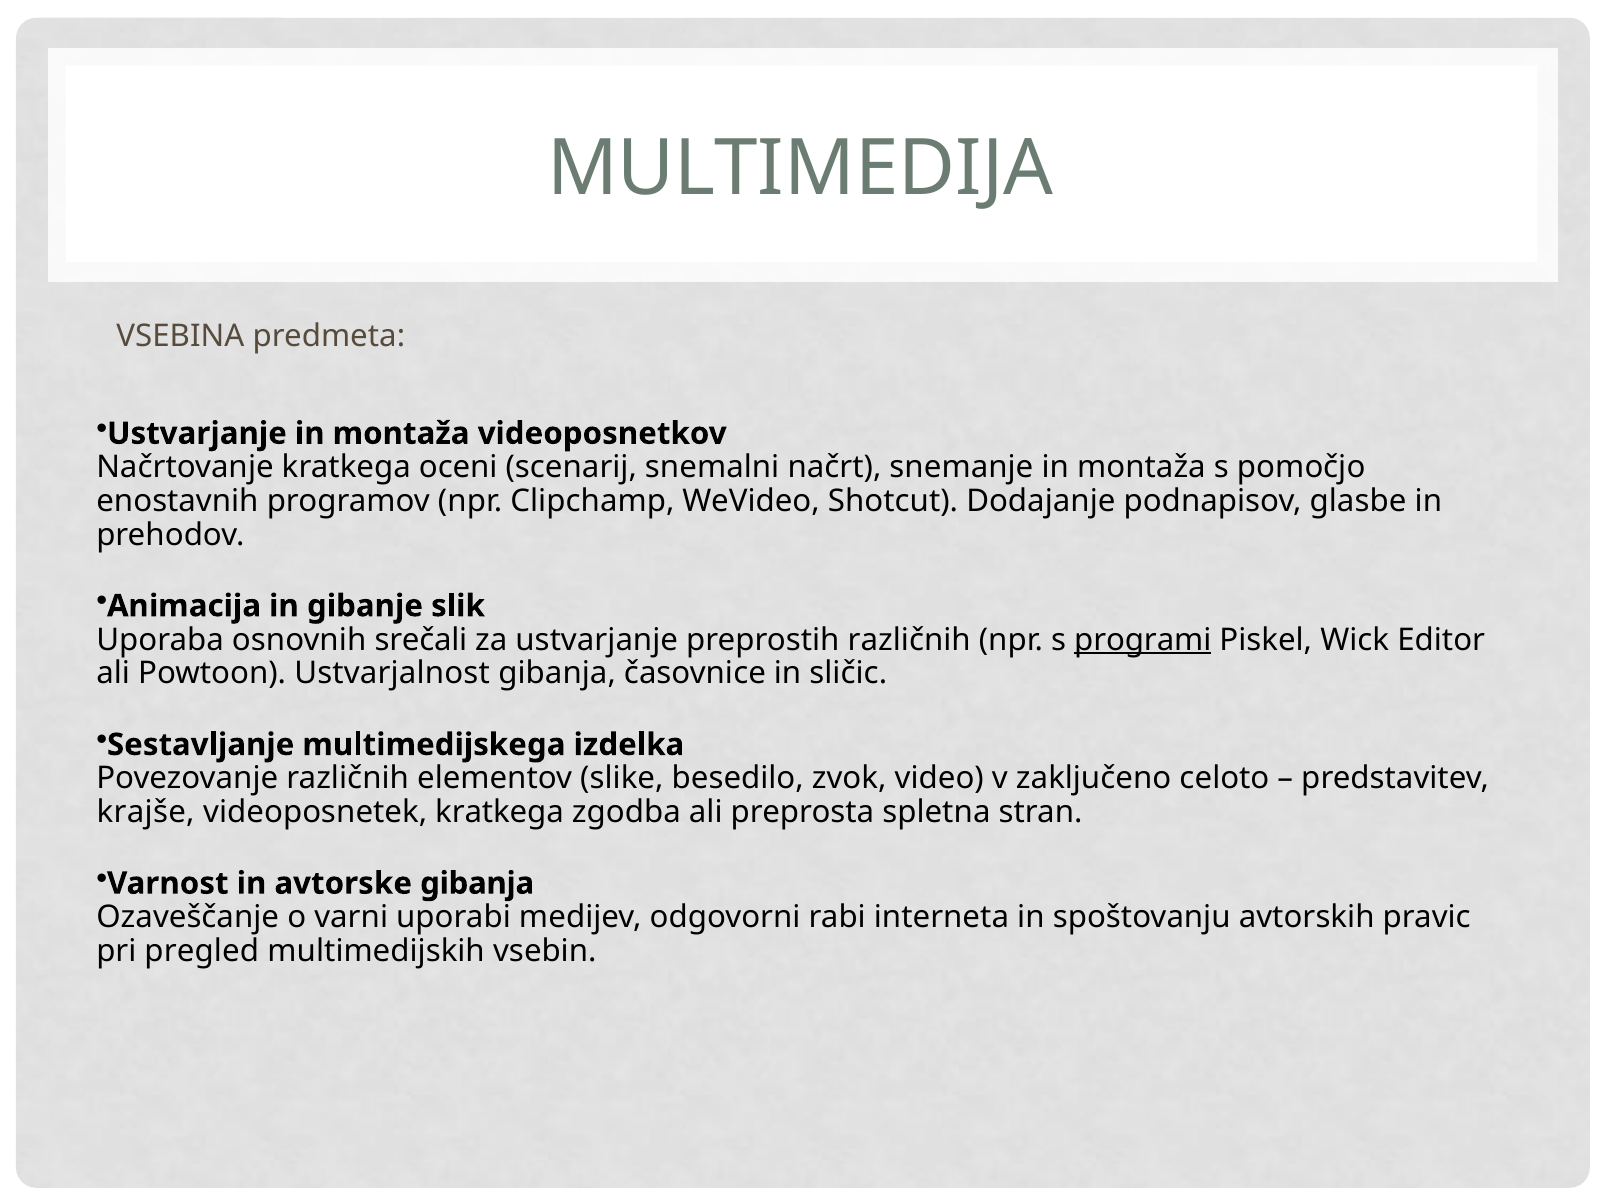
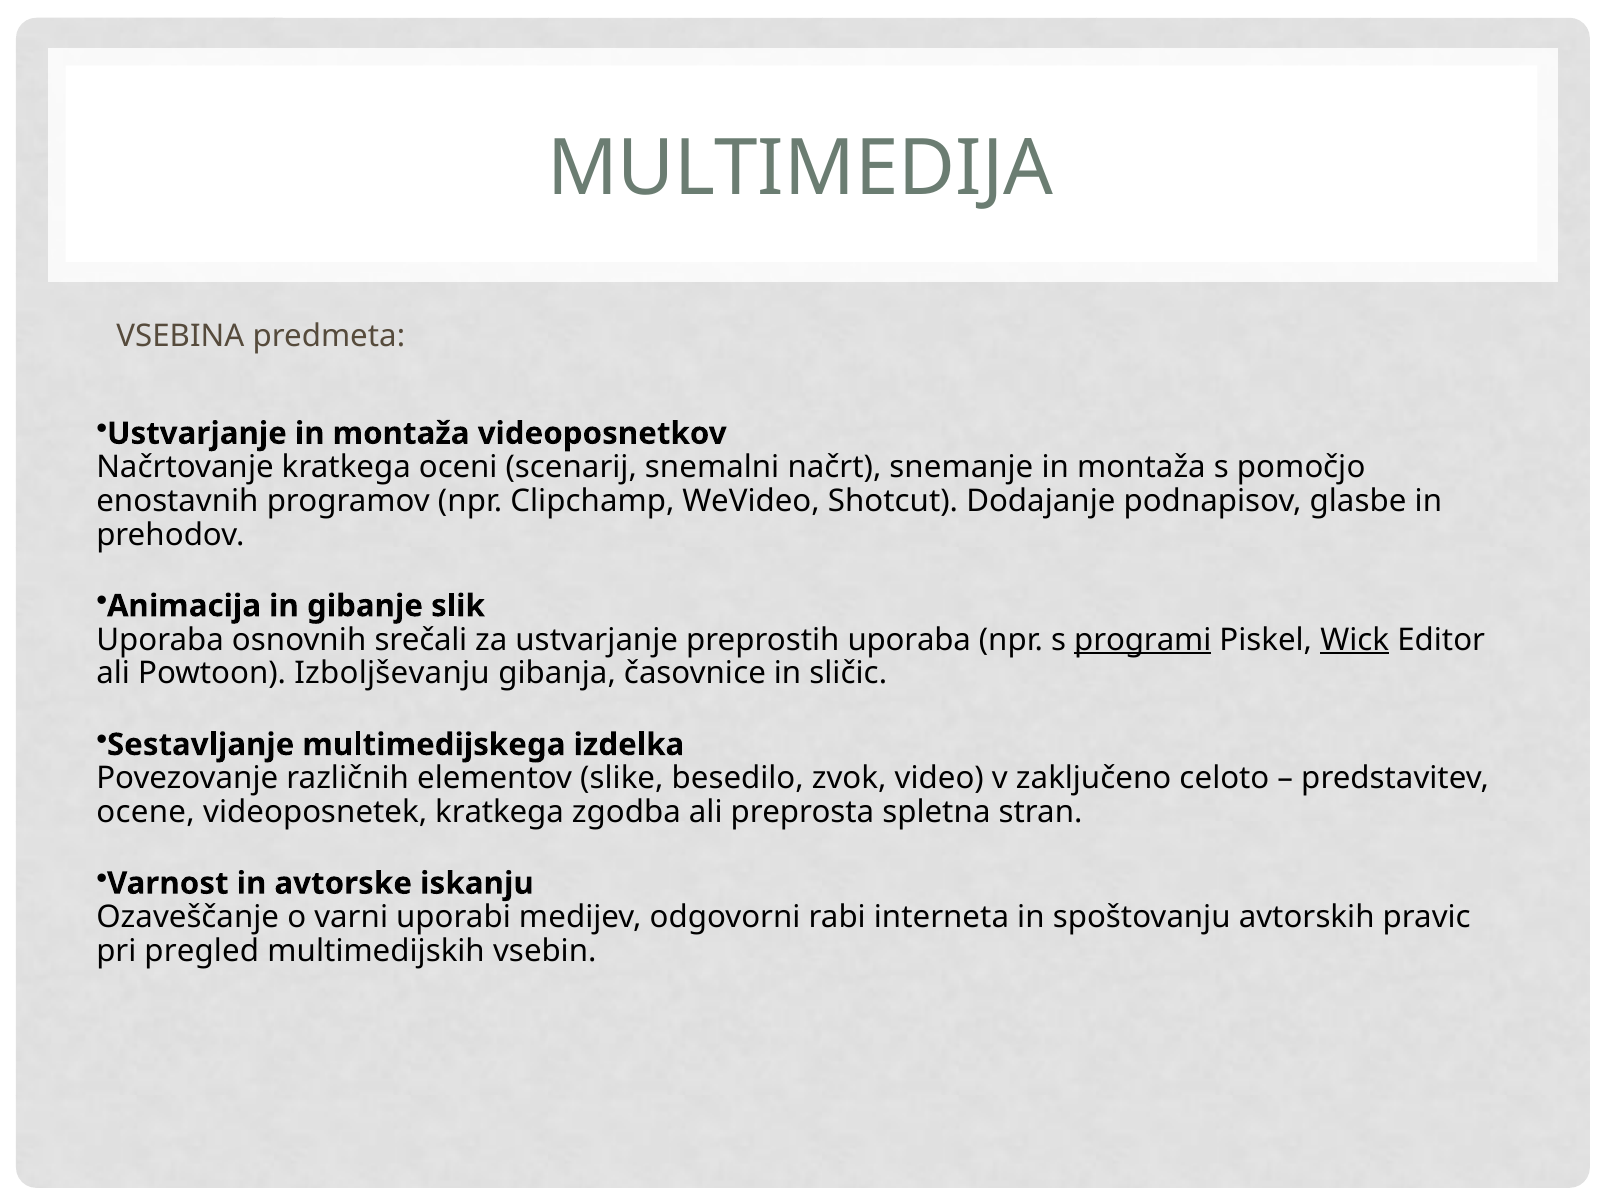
preprostih različnih: različnih -> uporaba (909, 640)
Wick underline: none -> present (1355, 640)
Ustvarjalnost: Ustvarjalnost -> Izboljševanju (392, 674)
krajše: krajše -> ocene (146, 813)
avtorske gibanja: gibanja -> iskanju (477, 884)
